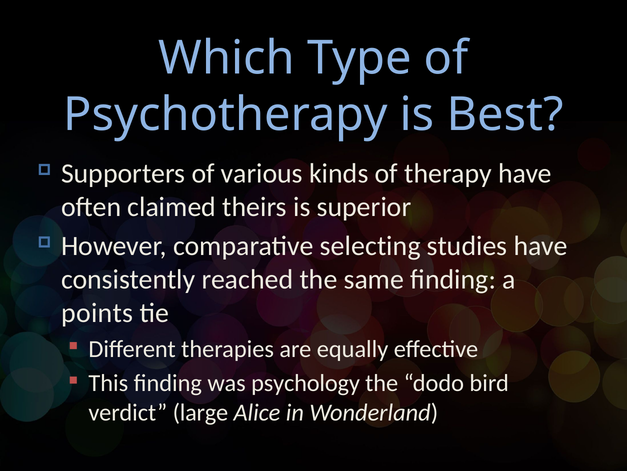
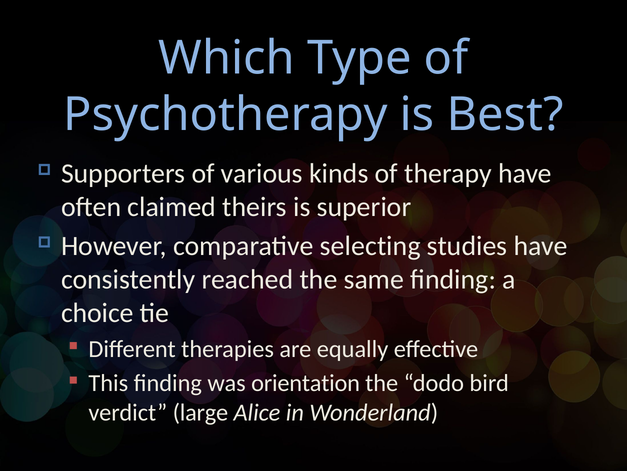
points: points -> choice (97, 313)
psychology: psychology -> orientation (306, 383)
